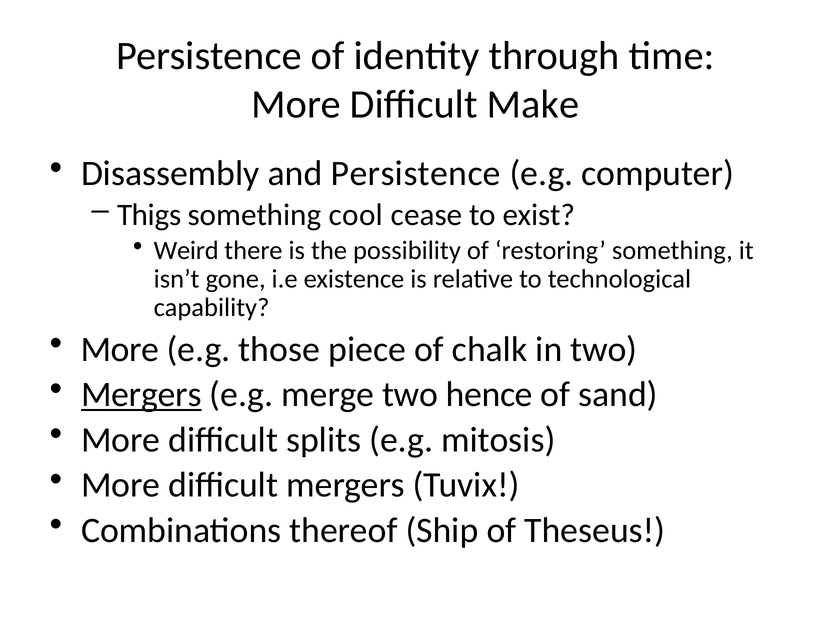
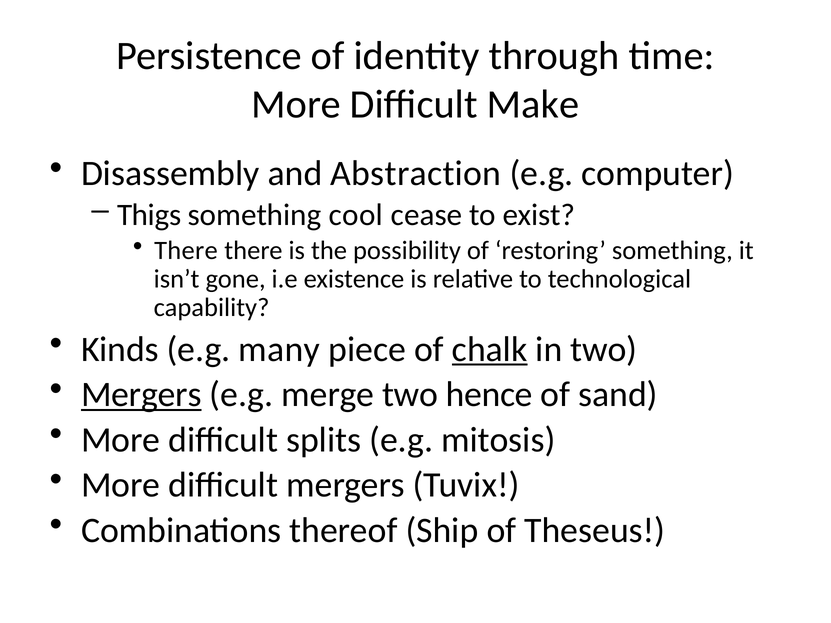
and Persistence: Persistence -> Abstraction (416, 174)
Weird: Weird -> There (186, 251)
More: More -> Kinds (120, 349)
those: those -> many (279, 349)
chalk underline: none -> present (490, 349)
